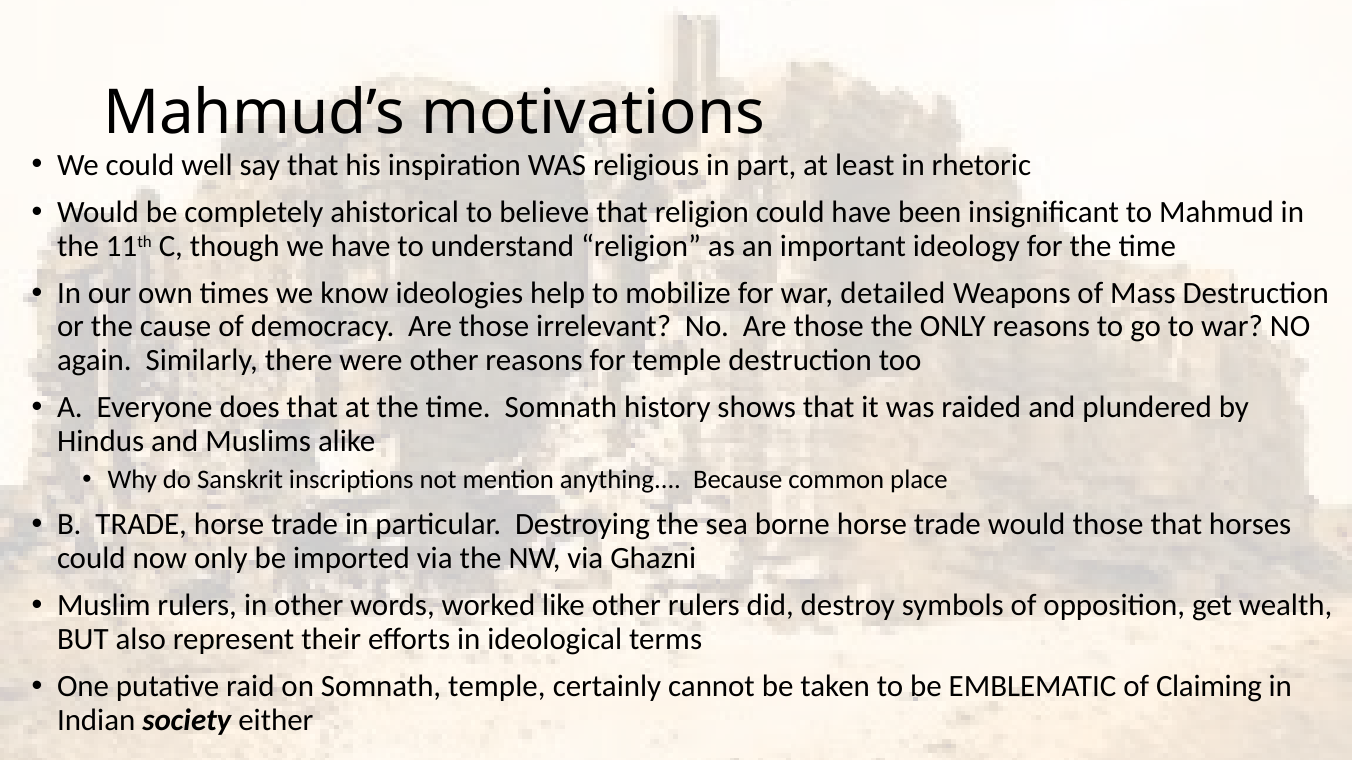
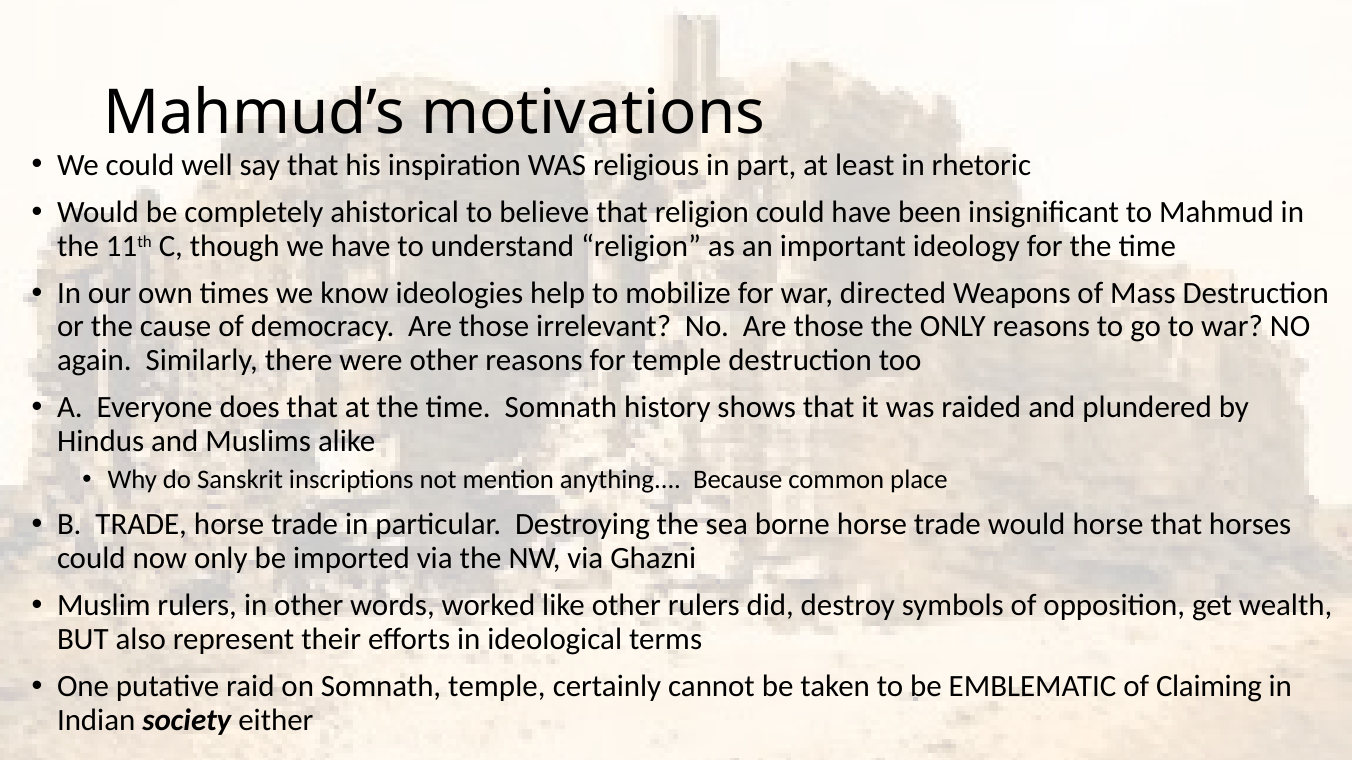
detailed: detailed -> directed (893, 294)
would those: those -> horse (1108, 525)
